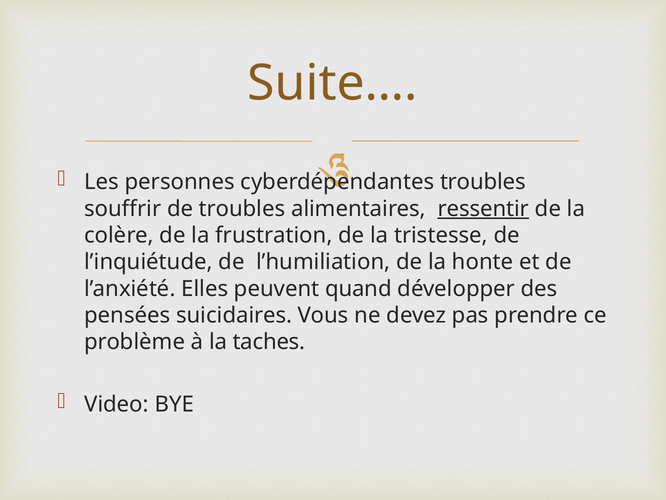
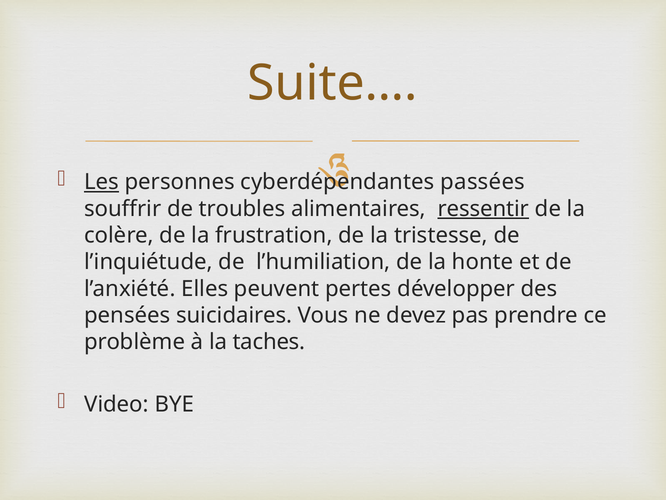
Les underline: none -> present (102, 182)
troubles: troubles -> passées (483, 182)
quand: quand -> pertes (358, 289)
